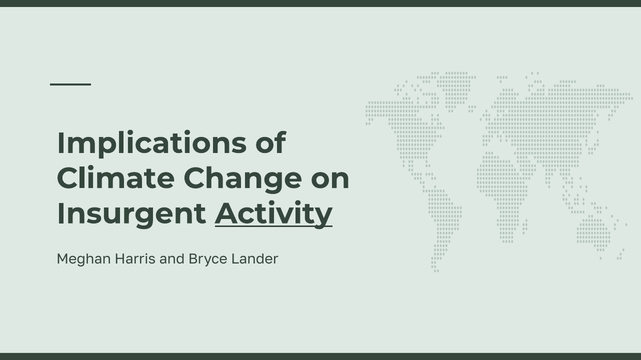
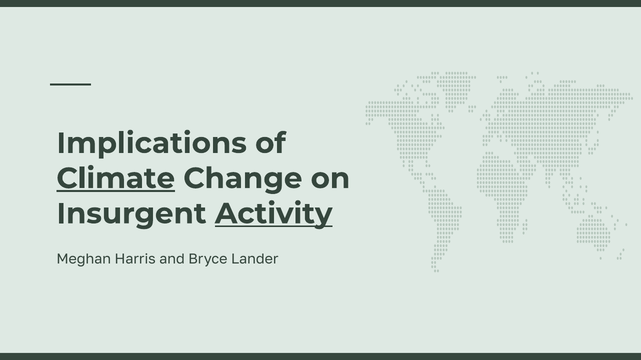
Climate underline: none -> present (116, 179)
